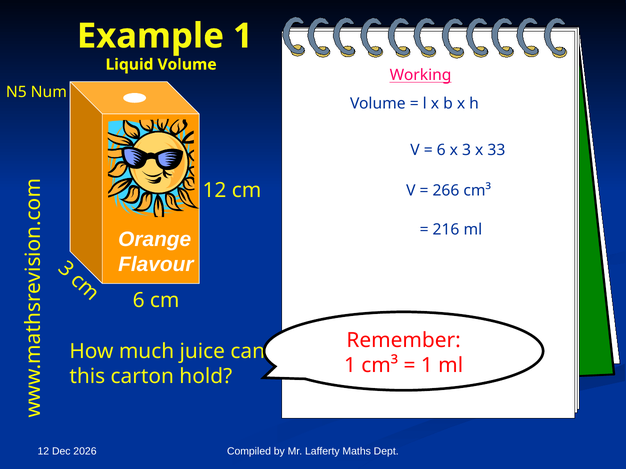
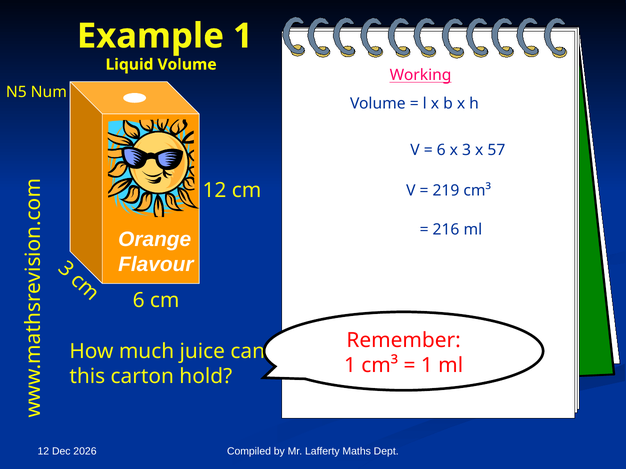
33: 33 -> 57 (496, 150)
266: 266 -> 219 (446, 191)
